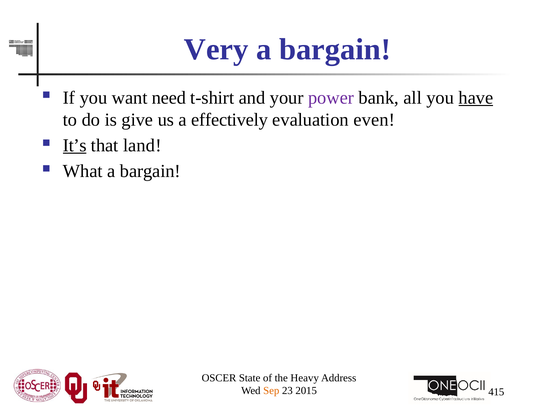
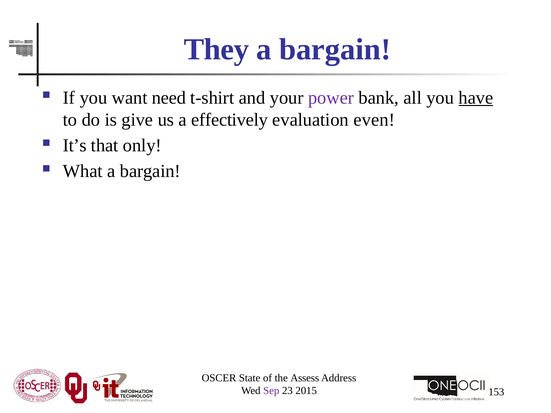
Very: Very -> They (216, 49)
It’s underline: present -> none (75, 145)
land: land -> only (142, 145)
Heavy: Heavy -> Assess (305, 378)
Sep colour: orange -> purple (271, 391)
415: 415 -> 153 (496, 392)
